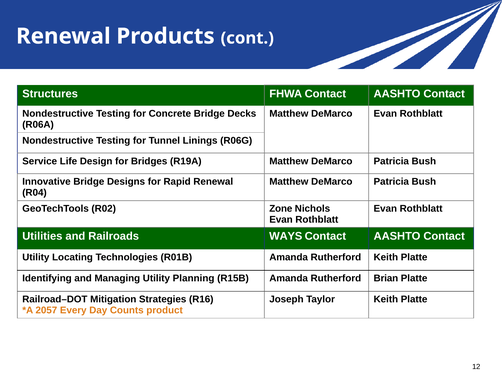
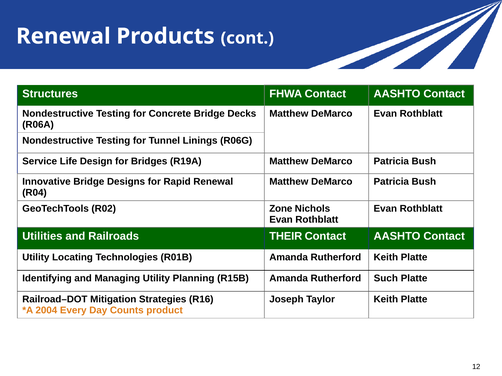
WAYS: WAYS -> THEIR (286, 237)
Brian: Brian -> Such (386, 279)
2057: 2057 -> 2004 (46, 311)
